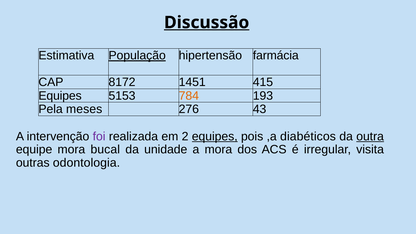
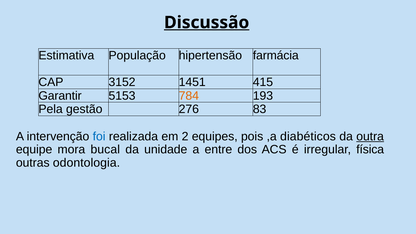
População underline: present -> none (137, 56)
8172: 8172 -> 3152 (122, 82)
Equipes: Equipes -> Garantir (60, 96)
meses: meses -> gestão (84, 109)
43: 43 -> 83 (260, 109)
foi colour: purple -> blue (99, 137)
equipes underline: present -> none (215, 137)
a mora: mora -> entre (218, 150)
visita: visita -> física (370, 150)
